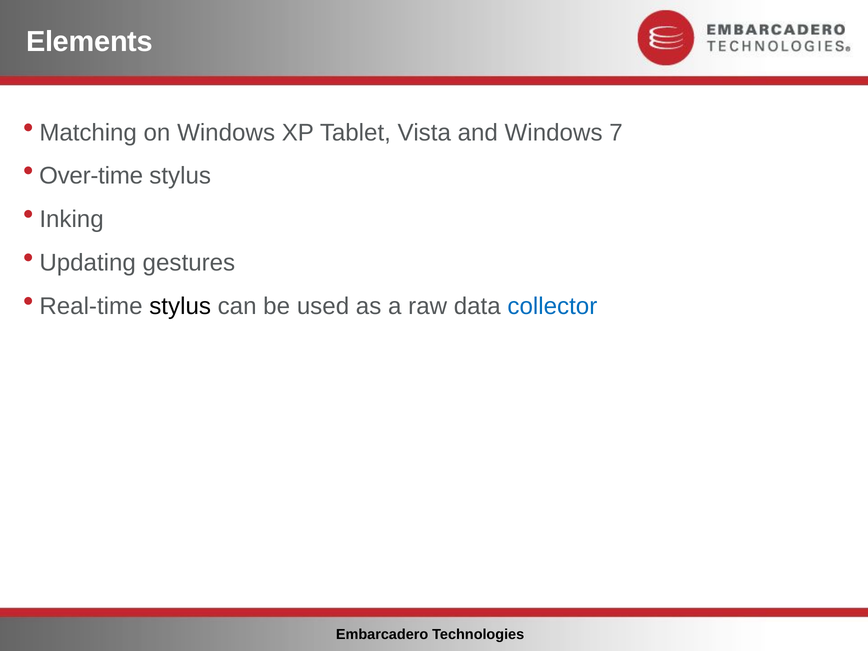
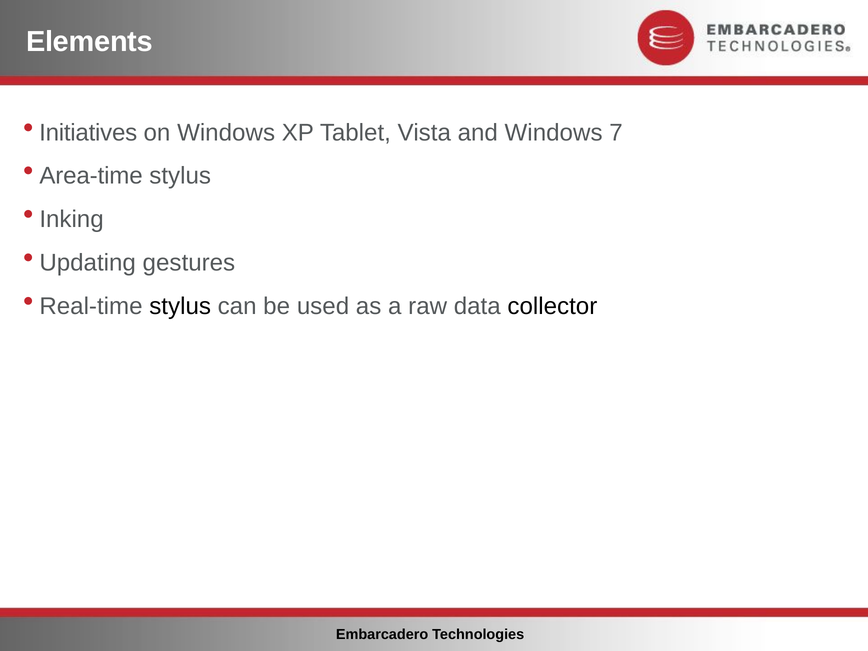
Matching: Matching -> Initiatives (88, 133)
Over-time: Over-time -> Area-time (91, 176)
collector colour: blue -> black (552, 306)
